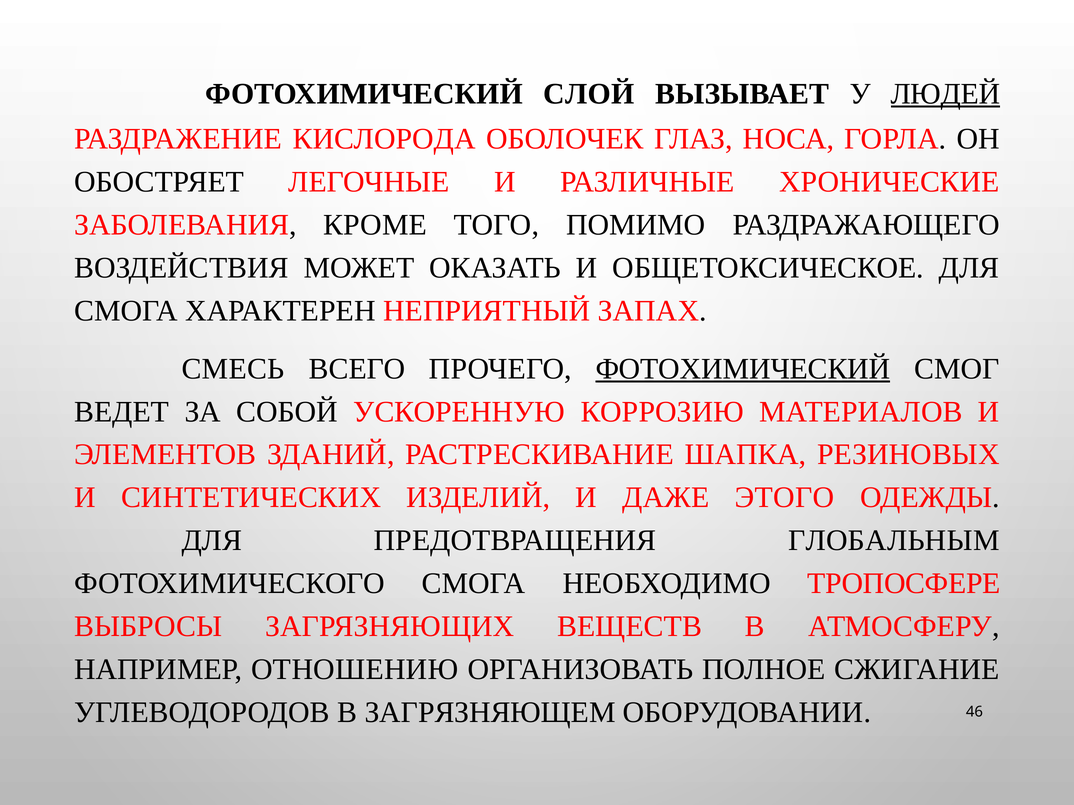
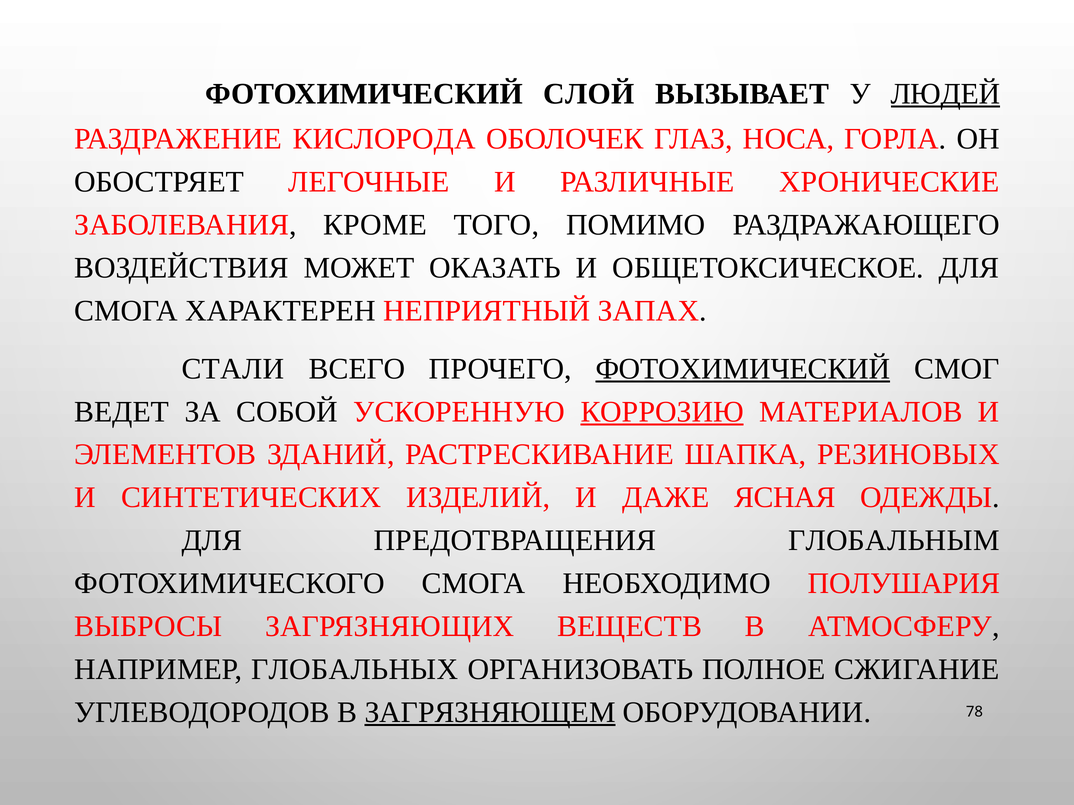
СМЕСЬ: СМЕСЬ -> СТАЛИ (233, 369)
КОРРОЗИЮ underline: none -> present (662, 412)
ЭТОГО: ЭТОГО -> ЯСНАЯ (785, 498)
ТРОПОСФЕРЕ: ТРОПОСФЕРЕ -> ПОЛУШАРИЯ (904, 584)
ОТНОШЕНИЮ: ОТНОШЕНИЮ -> ГЛОБАЛЬНЫХ (355, 670)
ЗАГРЯЗНЯЮЩЕМ underline: none -> present (490, 713)
46: 46 -> 78 (974, 712)
